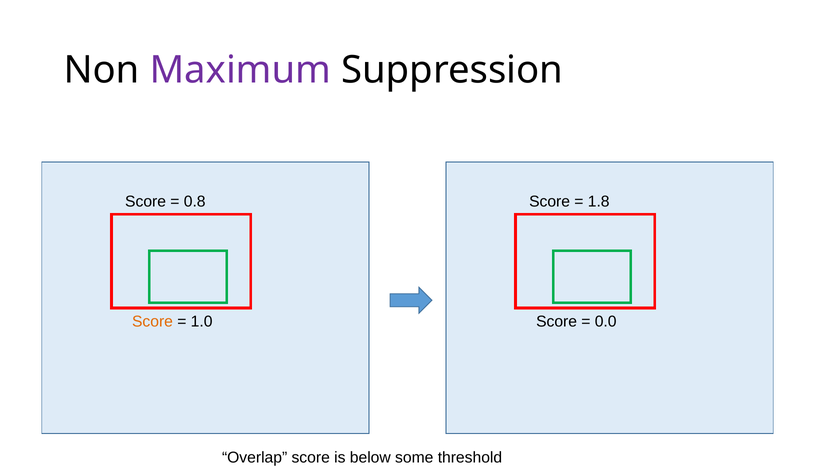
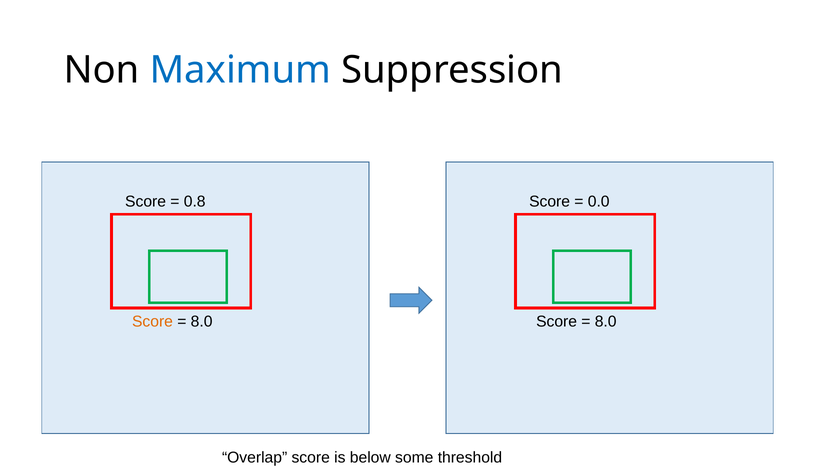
Maximum colour: purple -> blue (240, 70)
1.8: 1.8 -> 0.0 (599, 202)
1.0: 1.0 -> 8.0 (202, 322)
0.0: 0.0 -> 8.0 (606, 322)
